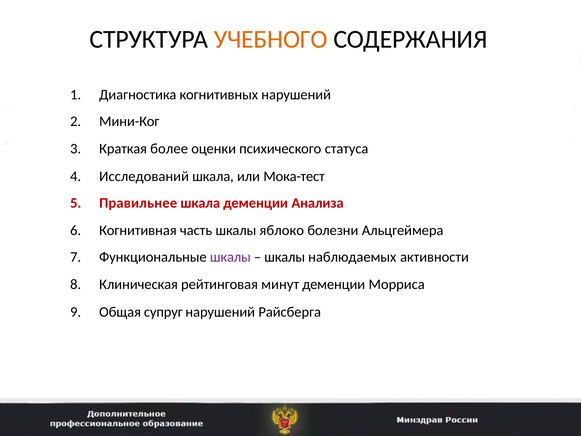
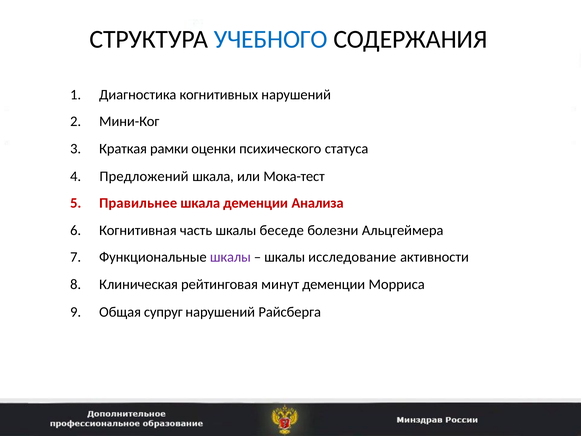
УЧЕБНОГО colour: orange -> blue (271, 39)
более: более -> рамки (169, 149)
Исследований: Исследований -> Предложений (144, 176)
яблоко: яблоко -> беседе (282, 230)
наблюдаемых: наблюдаемых -> исследование (352, 257)
